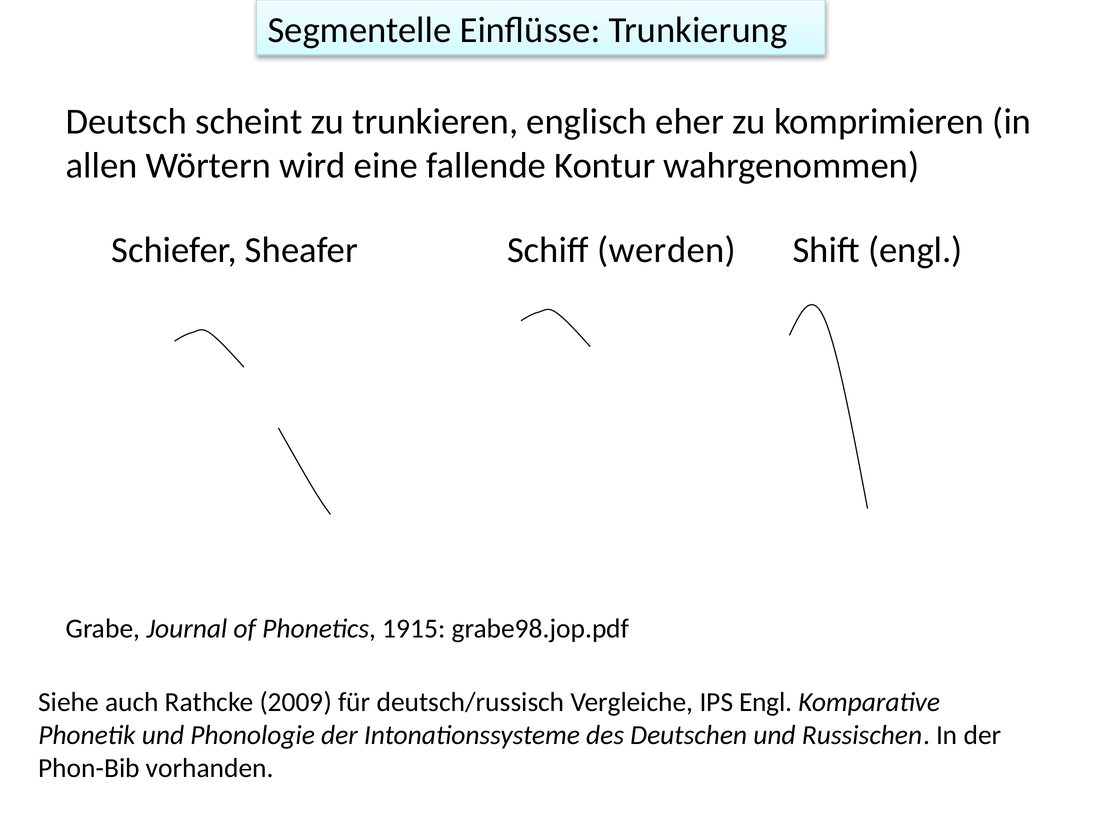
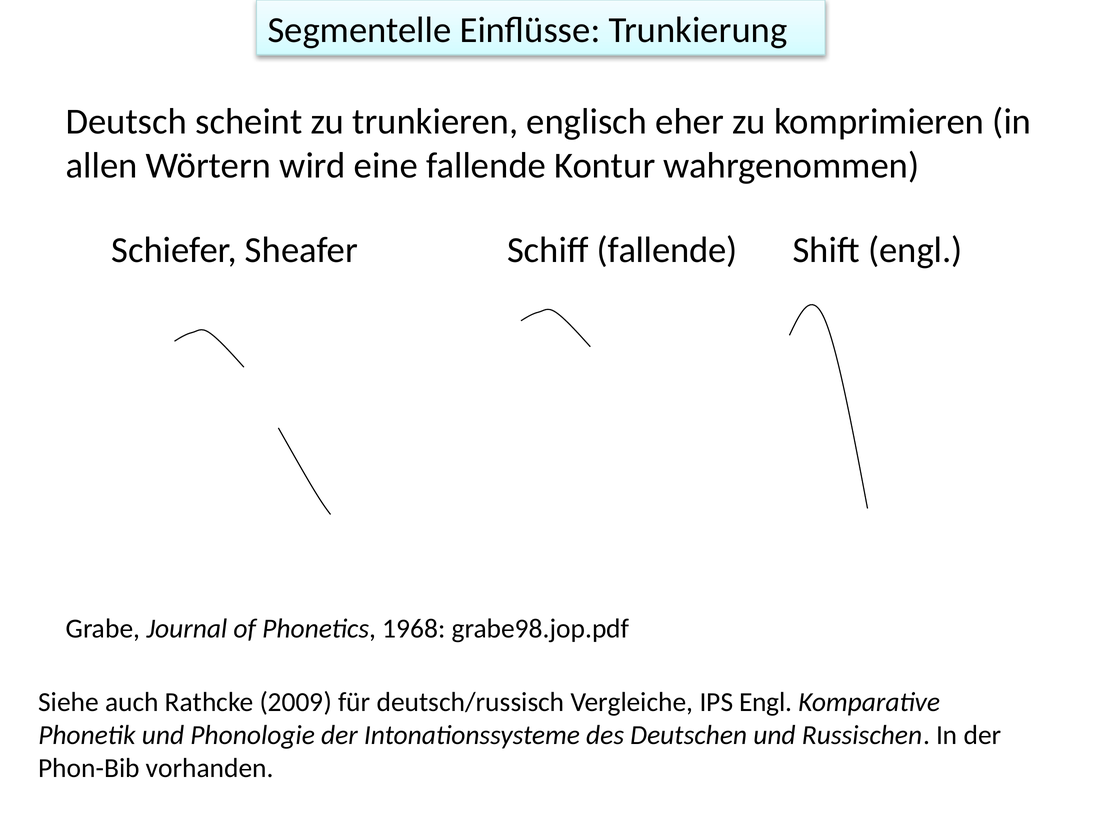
Schiff werden: werden -> fallende (667, 250)
1915: 1915 -> 1968 (414, 629)
